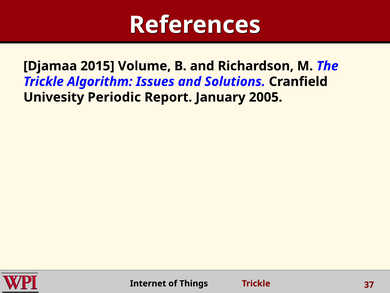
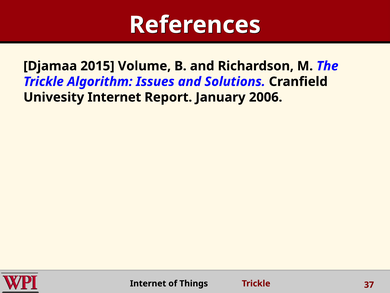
Univesity Periodic: Periodic -> Internet (114, 97)
2005: 2005 -> 2006 (266, 97)
